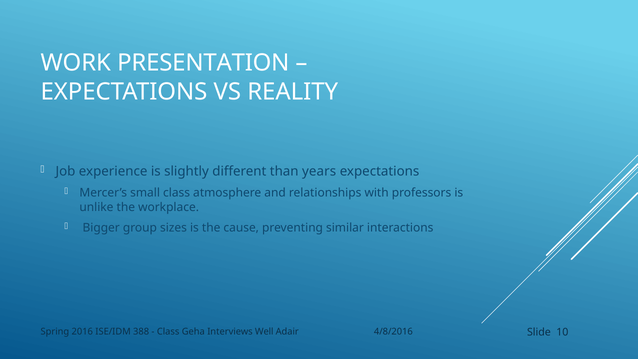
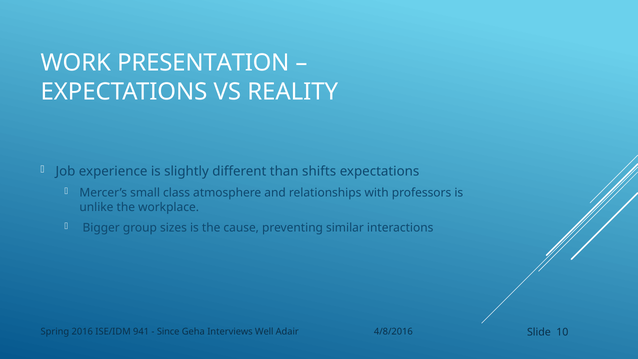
years: years -> shifts (319, 171)
388: 388 -> 941 (141, 332)
Class: Class -> Since (168, 332)
